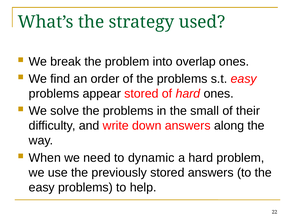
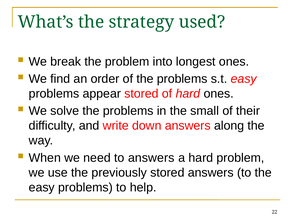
overlap: overlap -> longest (196, 61)
to dynamic: dynamic -> answers (151, 157)
